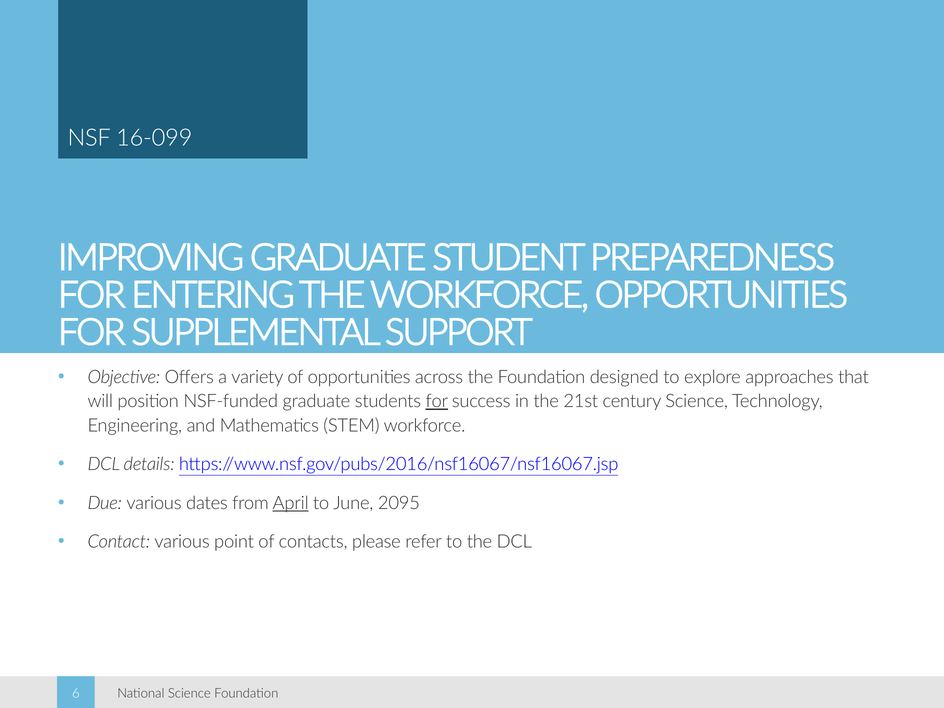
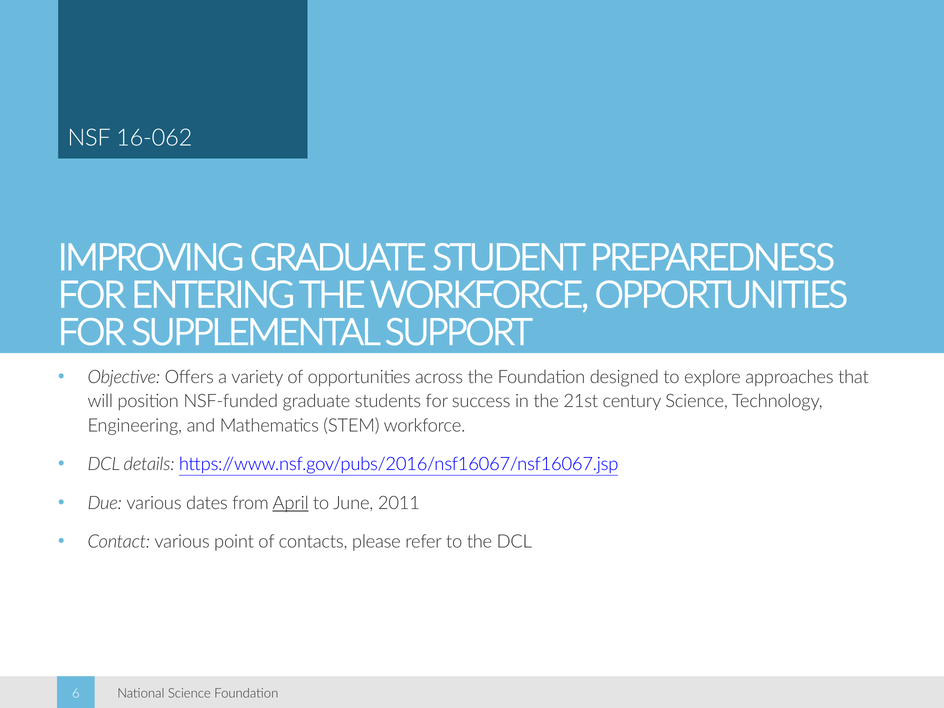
16-099: 16-099 -> 16-062 (154, 138)
for underline: present -> none (437, 401)
2095: 2095 -> 2011 (399, 503)
